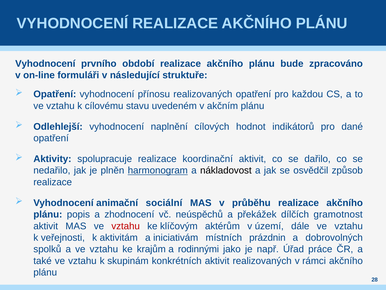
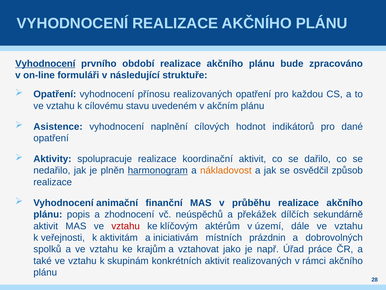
Vyhodnocení underline: none -> present (45, 63)
Odlehlejší: Odlehlejší -> Asistence (58, 126)
nákladovost colour: black -> orange (226, 170)
sociální: sociální -> finanční (164, 203)
gramotnost: gramotnost -> sekundárně (338, 214)
rodinnými: rodinnými -> vztahovat (198, 249)
